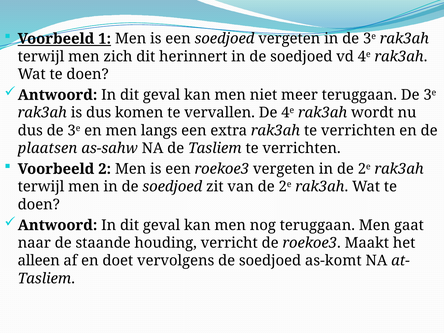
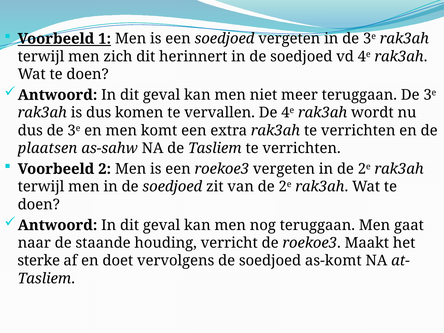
langs: langs -> komt (159, 131)
alleen: alleen -> sterke (39, 261)
